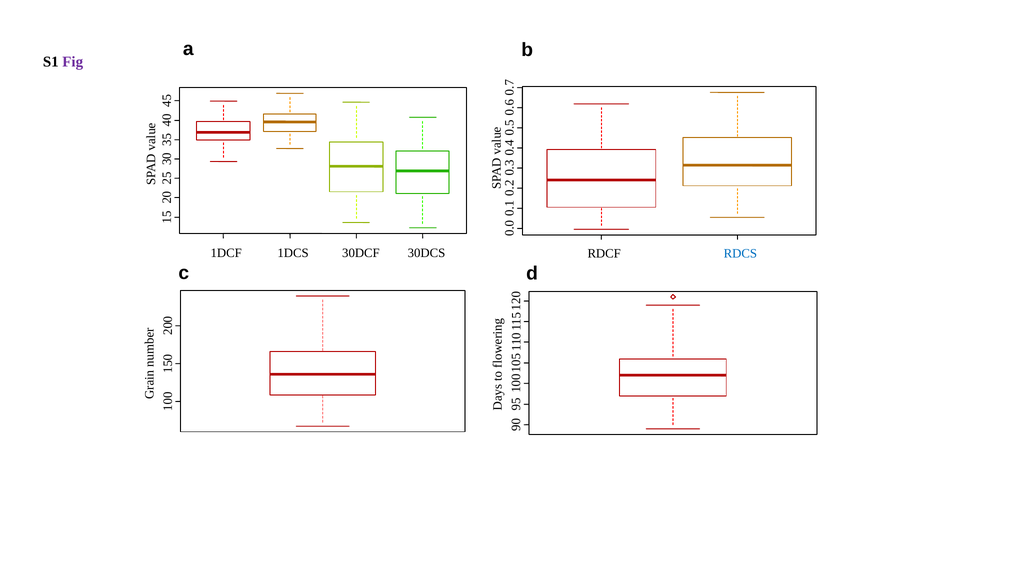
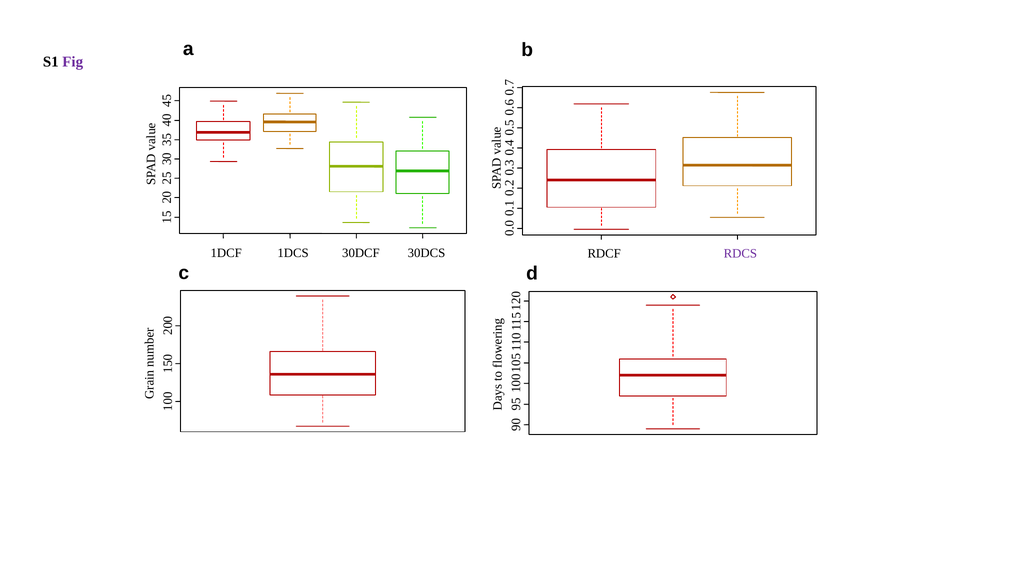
RDCS colour: blue -> purple (740, 254)
